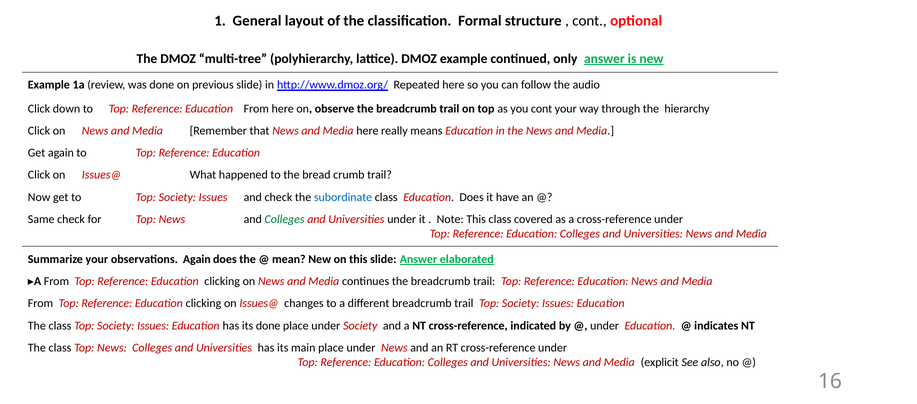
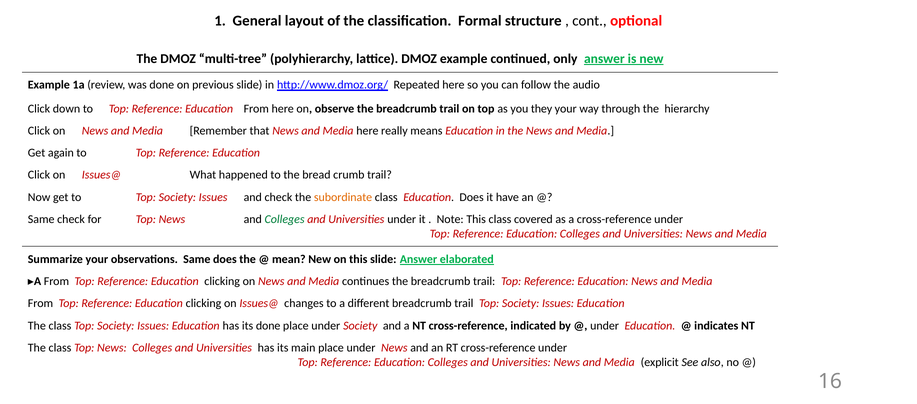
you cont: cont -> they (542, 109)
subordinate colour: blue -> orange (343, 197)
observations Again: Again -> Same (197, 260)
